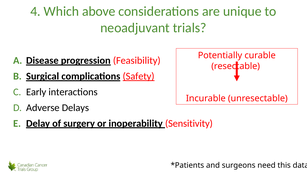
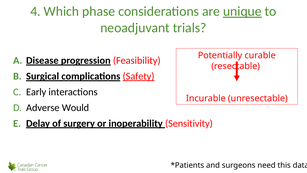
above: above -> phase (99, 11)
unique underline: none -> present (242, 11)
Delays: Delays -> Would (75, 107)
